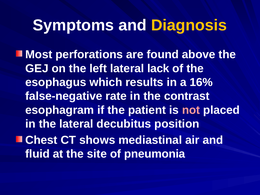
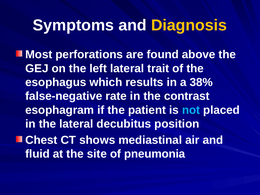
lack: lack -> trait (158, 68)
16%: 16% -> 38% (201, 82)
not colour: pink -> light blue (191, 110)
